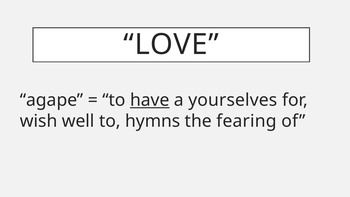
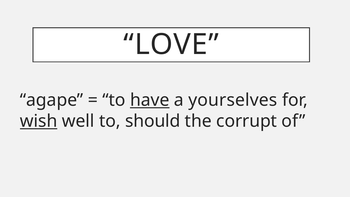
wish underline: none -> present (39, 121)
hymns: hymns -> should (153, 121)
fearing: fearing -> corrupt (247, 121)
